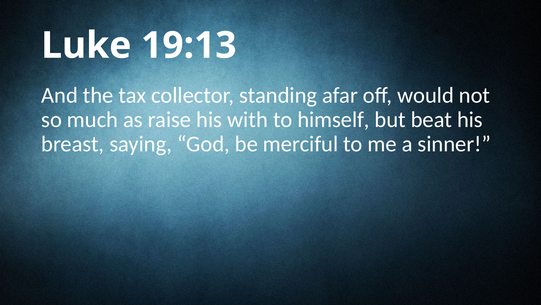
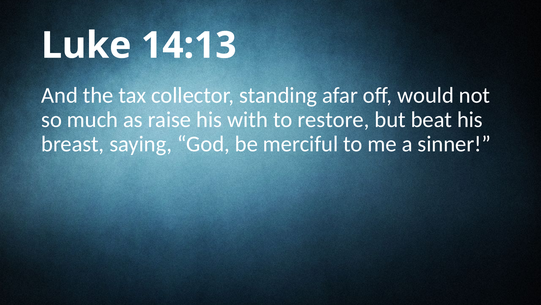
19:13: 19:13 -> 14:13 (189, 45)
himself: himself -> restore (333, 119)
